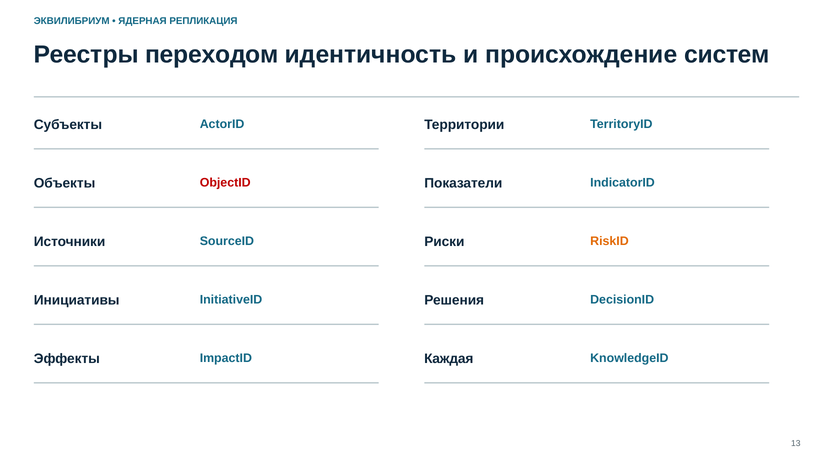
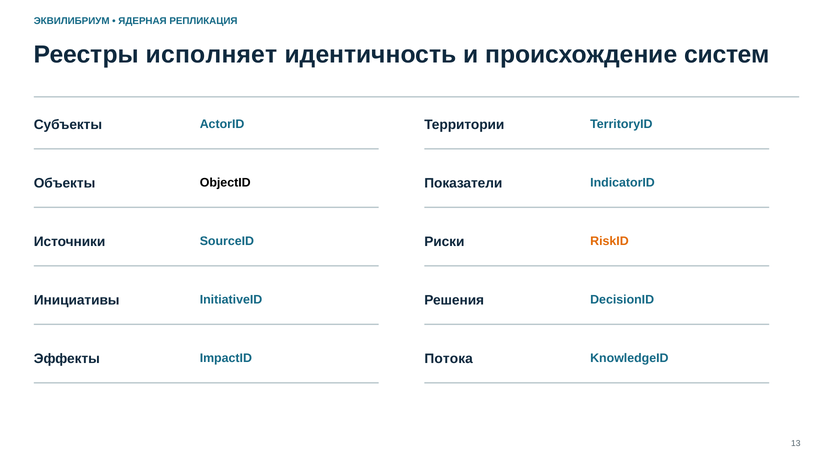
переходом: переходом -> исполняет (212, 55)
ObjectID colour: red -> black (225, 183)
Каждая: Каждая -> Потока (449, 359)
